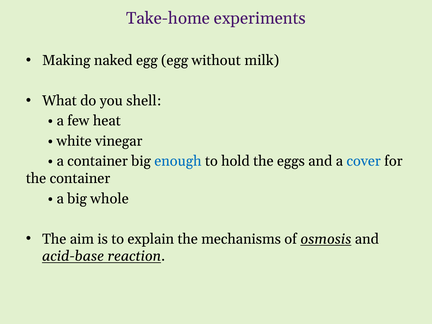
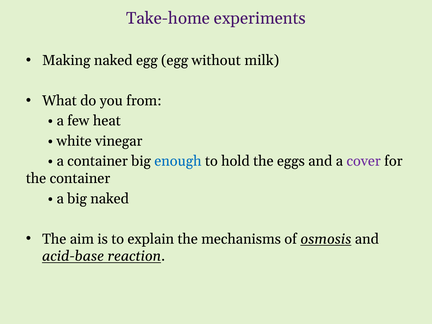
shell: shell -> from (144, 101)
cover colour: blue -> purple (364, 161)
big whole: whole -> naked (110, 199)
